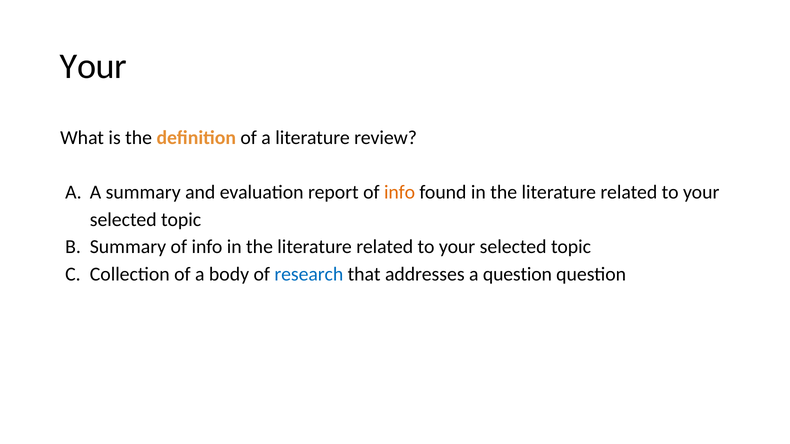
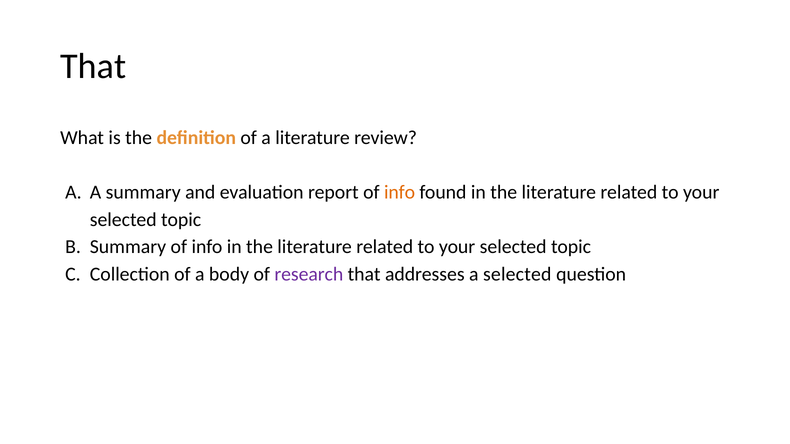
Your: Your -> That (93, 66)
research colour: blue -> purple (309, 274)
a question: question -> selected (517, 274)
